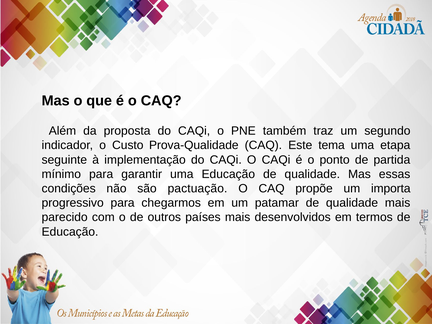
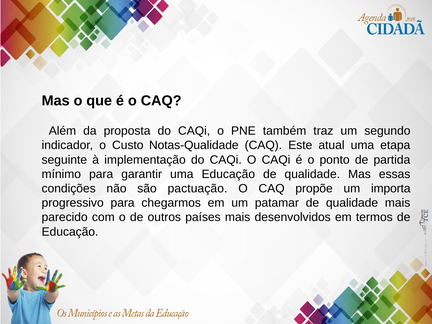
Prova-Qualidade: Prova-Qualidade -> Notas-Qualidade (194, 145)
tema: tema -> atual (331, 145)
